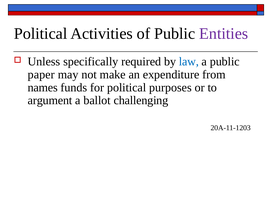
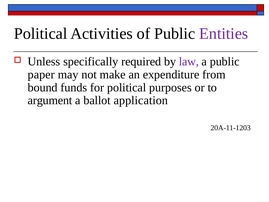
law colour: blue -> purple (189, 62)
names: names -> bound (43, 87)
challenging: challenging -> application (141, 100)
